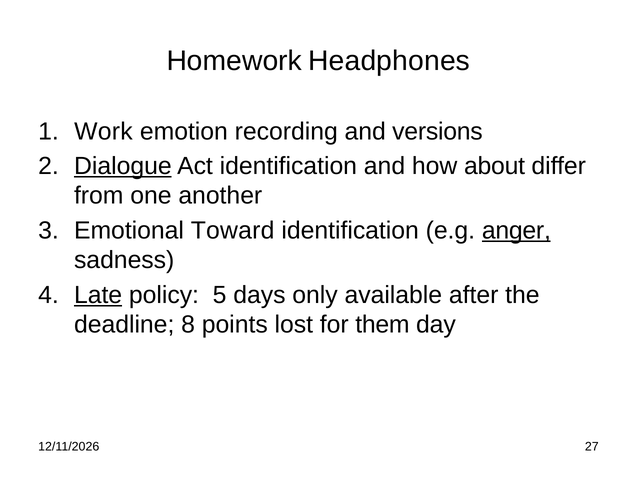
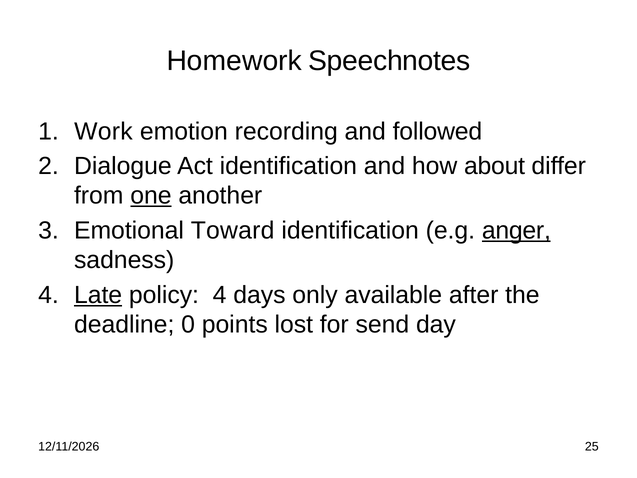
Headphones: Headphones -> Speechnotes (389, 61)
versions: versions -> followed (437, 131)
Dialogue underline: present -> none (123, 166)
one underline: none -> present (151, 196)
policy 5: 5 -> 4 (220, 295)
8: 8 -> 0 (188, 325)
them: them -> send (382, 325)
27: 27 -> 25 (592, 447)
